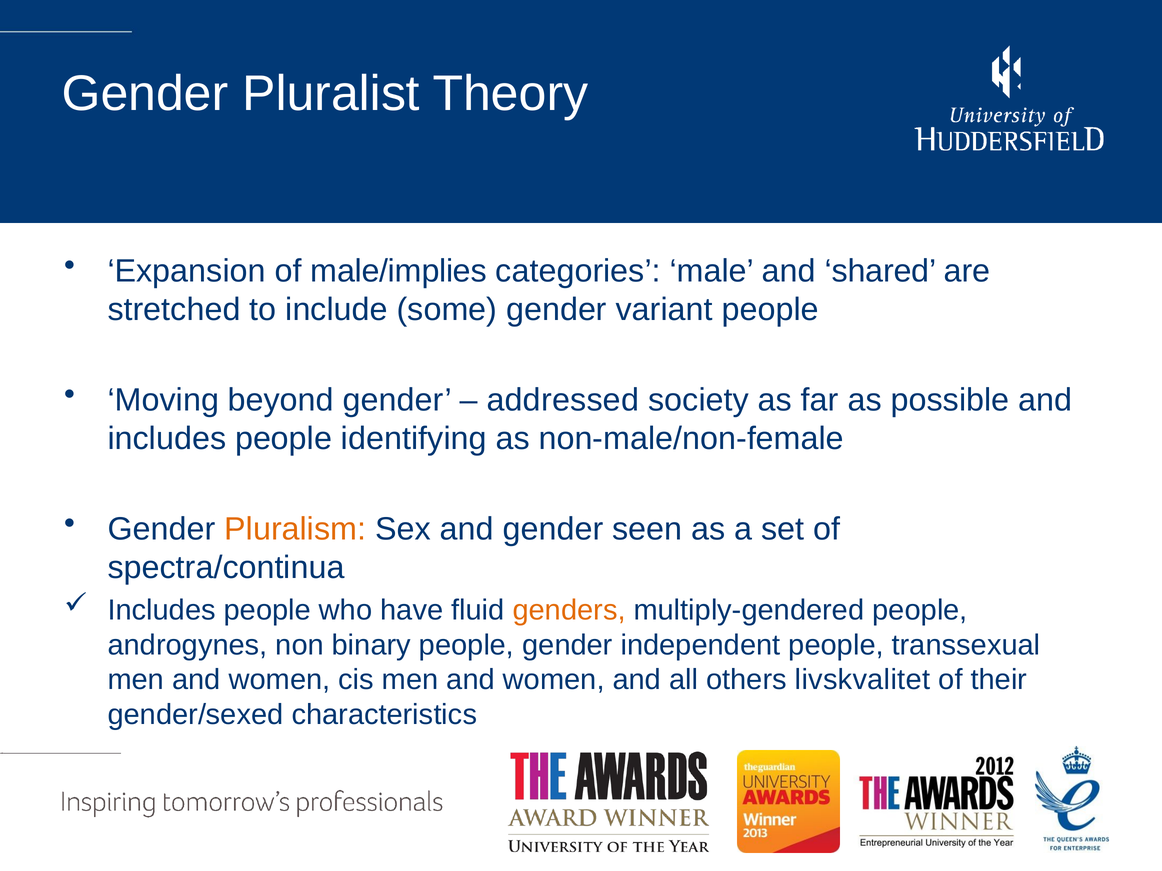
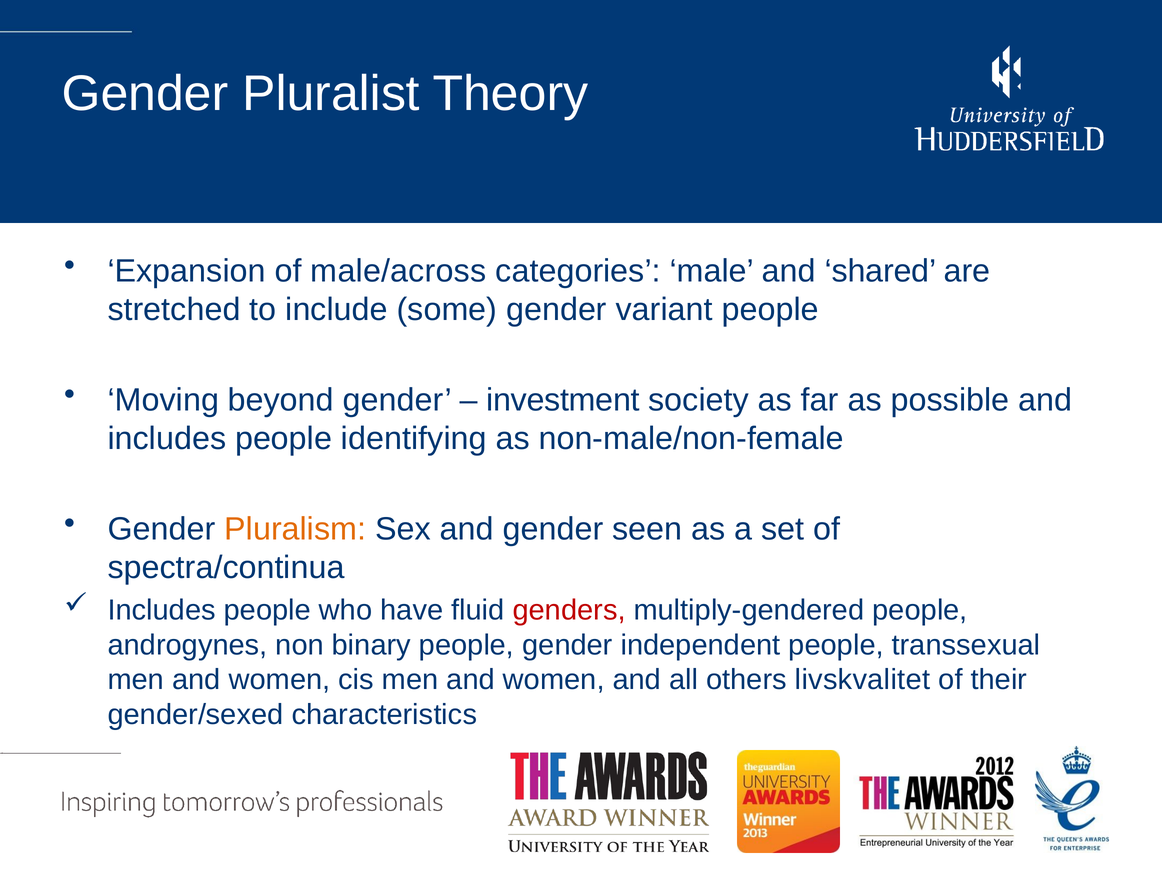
male/implies: male/implies -> male/across (398, 271)
addressed: addressed -> investment (563, 400)
genders colour: orange -> red (569, 610)
